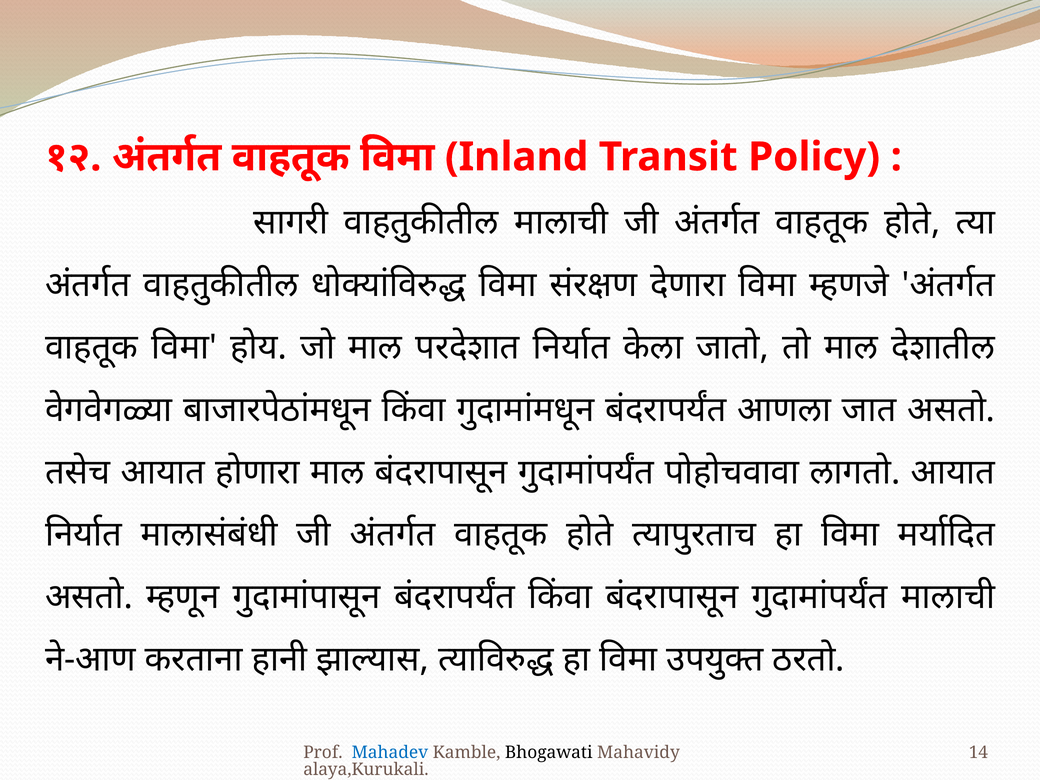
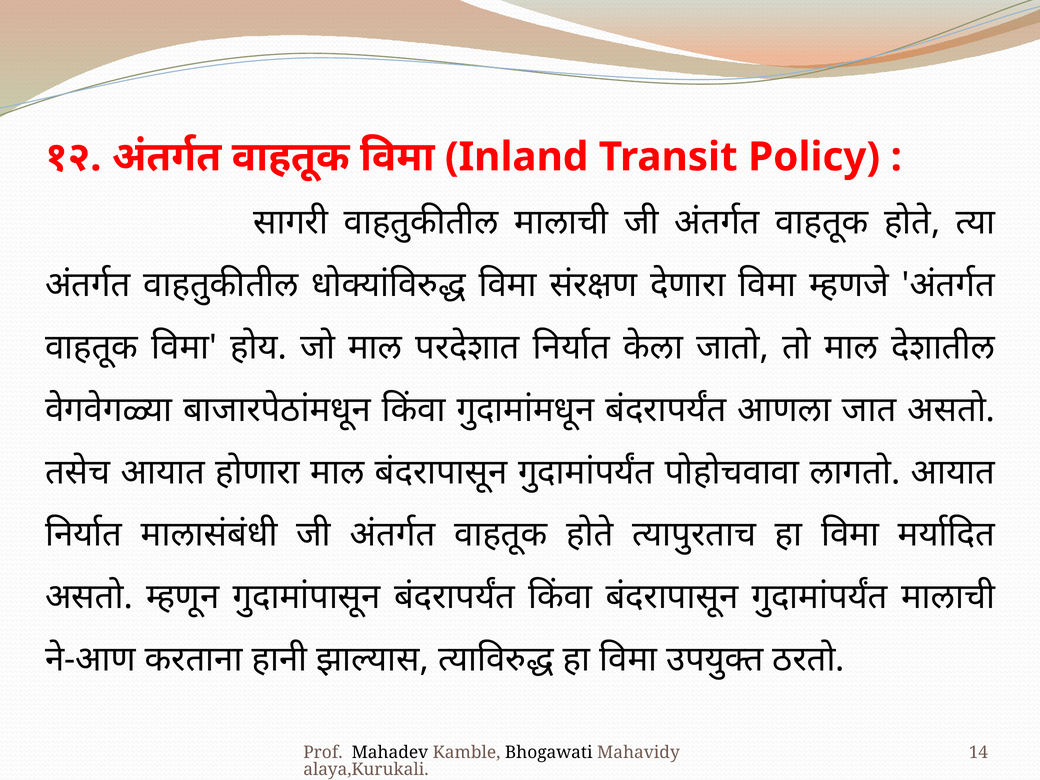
Mahadev colour: blue -> black (390, 752)
